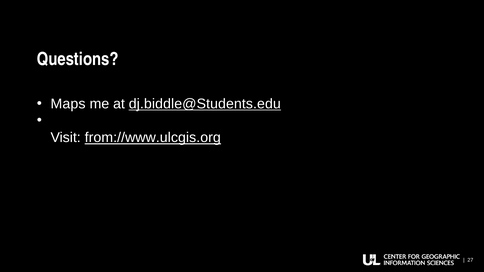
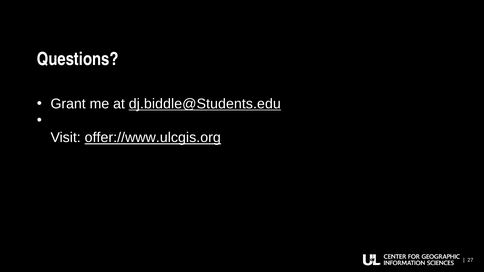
Maps: Maps -> Grant (68, 104)
from://www.ulcgis.org: from://www.ulcgis.org -> offer://www.ulcgis.org (153, 138)
